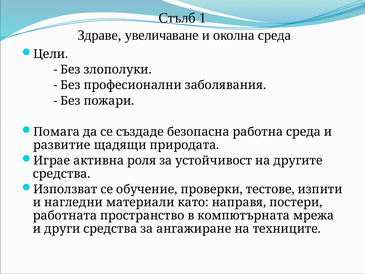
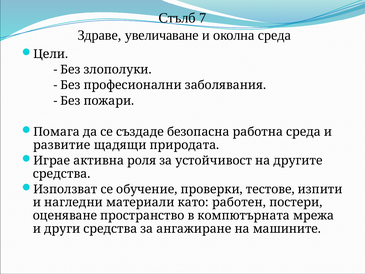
1: 1 -> 7 (203, 18)
направя: направя -> работен (239, 202)
работната: работната -> оценяване (65, 215)
техниците: техниците -> машините (287, 229)
